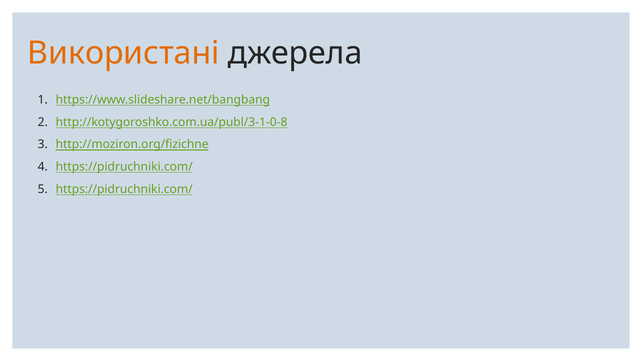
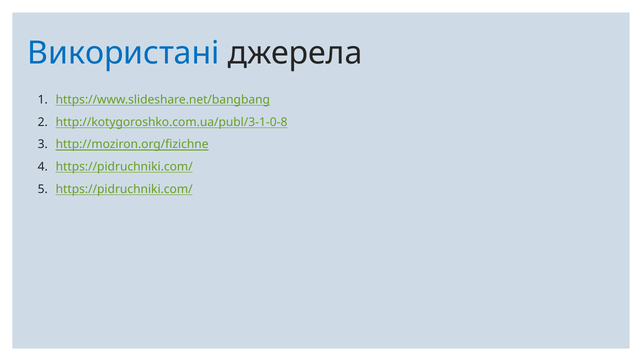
Використані colour: orange -> blue (124, 53)
